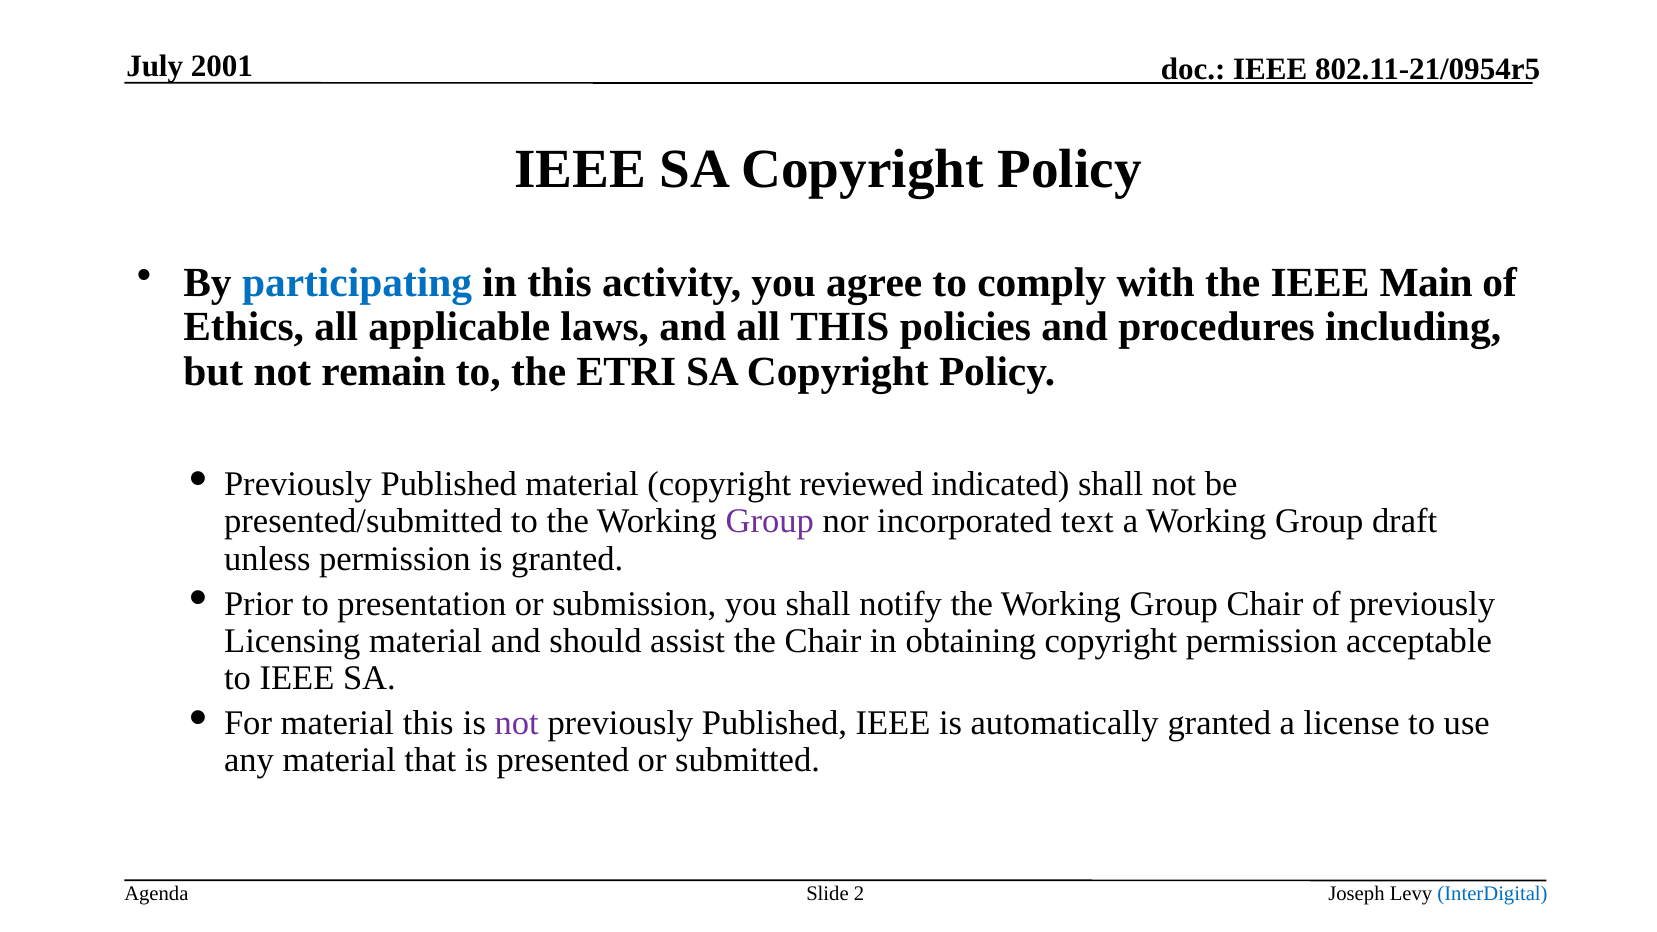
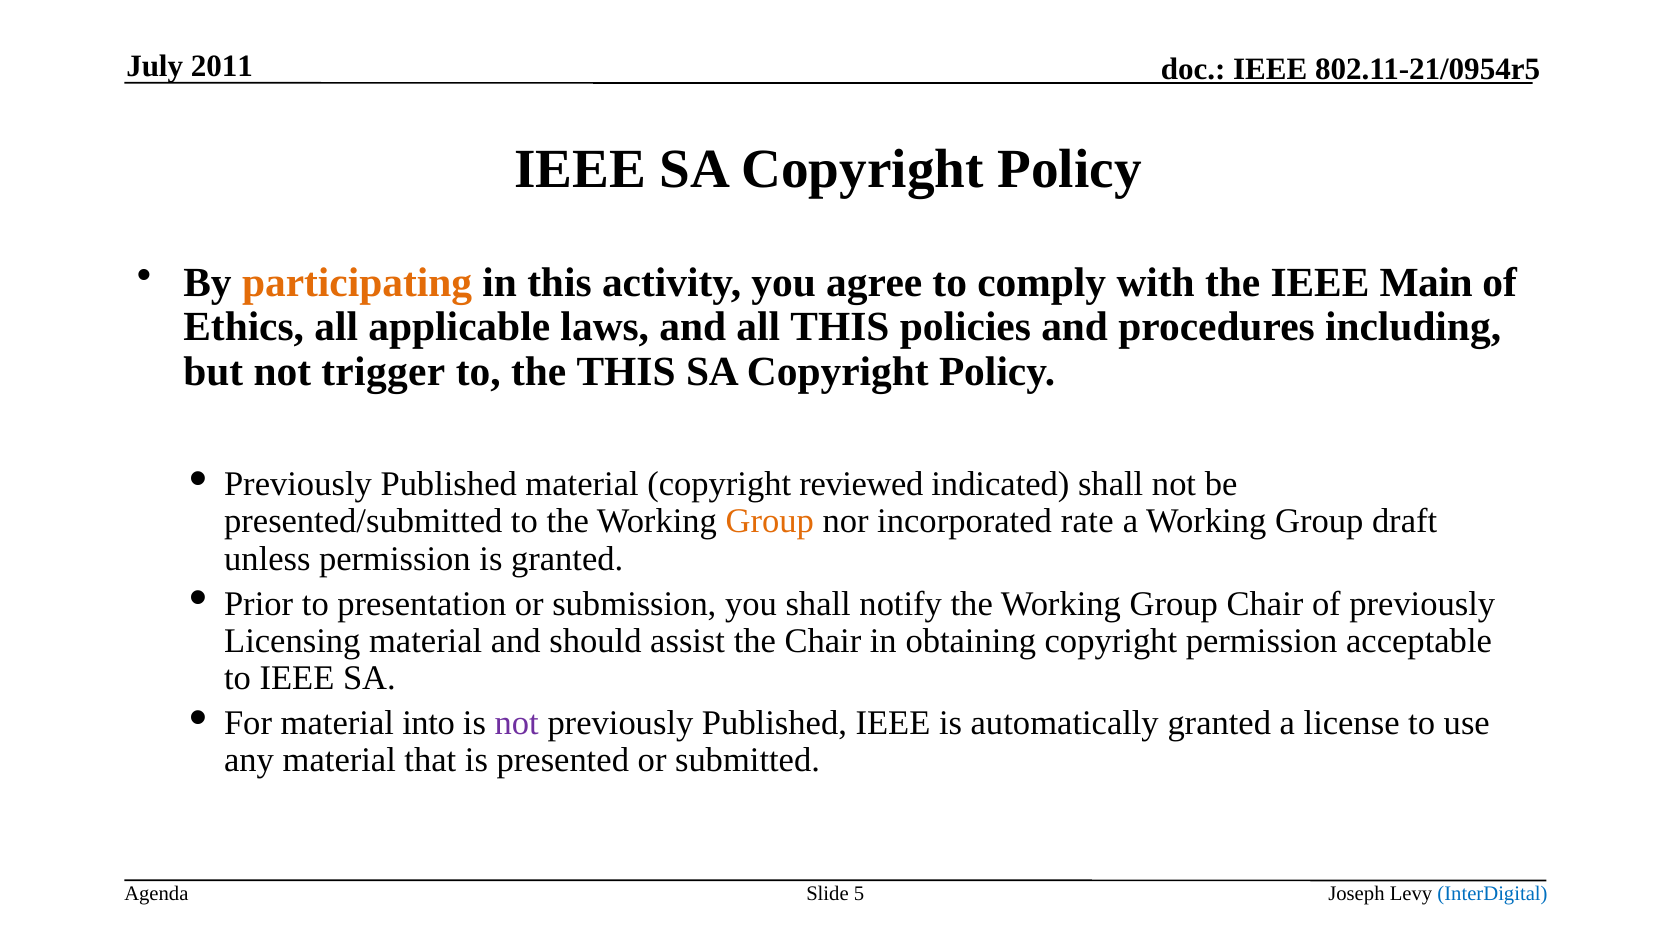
2001: 2001 -> 2011 (222, 66)
participating colour: blue -> orange (357, 283)
remain: remain -> trigger (383, 372)
the ETRI: ETRI -> THIS (626, 372)
Group colour: purple -> orange (770, 521)
text: text -> rate (1087, 521)
material this: this -> into (429, 723)
2: 2 -> 5 (859, 894)
